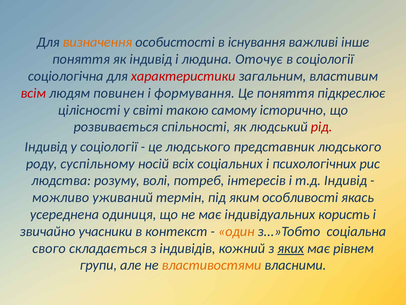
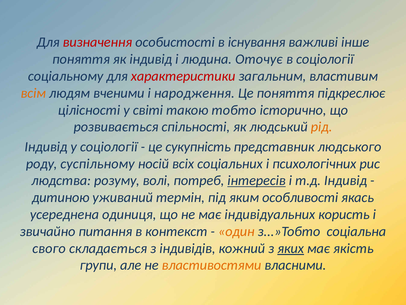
визначення colour: orange -> red (97, 42)
соціологічна: соціологічна -> соціальному (66, 76)
всім colour: red -> orange (33, 93)
повинен: повинен -> вченими (119, 93)
формування: формування -> народження (194, 93)
самому: самому -> тобто (234, 110)
рід colour: red -> orange (322, 127)
це людського: людського -> сукупність (198, 147)
інтересів underline: none -> present (257, 180)
можливо: можливо -> дитиною (61, 197)
учасники: учасники -> питання (105, 231)
рівнем: рівнем -> якість (353, 248)
